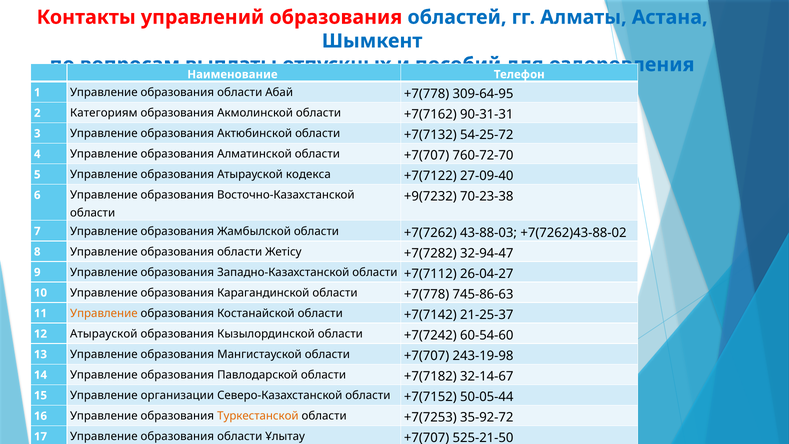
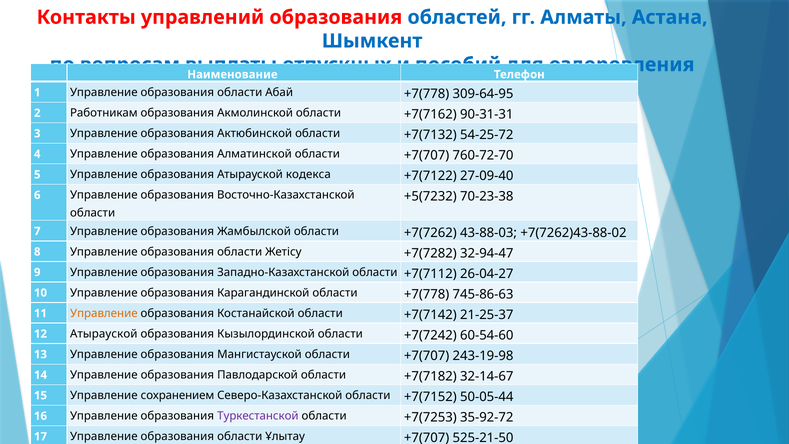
Категориям: Категориям -> Работникам (104, 113)
+9(7232: +9(7232 -> +5(7232 (430, 197)
организации: организации -> сохранением (177, 395)
Туркестанской colour: orange -> purple (258, 416)
